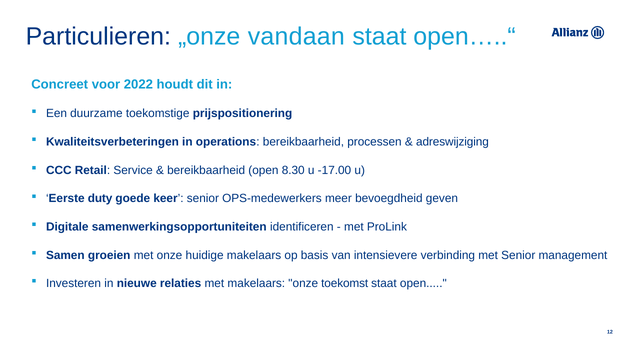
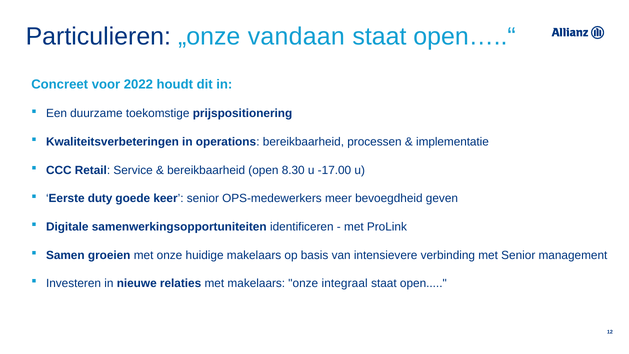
adreswijziging: adreswijziging -> implementatie (452, 142)
toekomst: toekomst -> integraal (345, 283)
